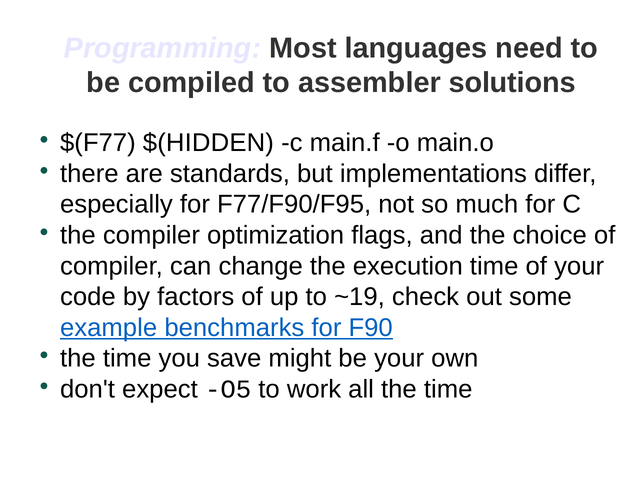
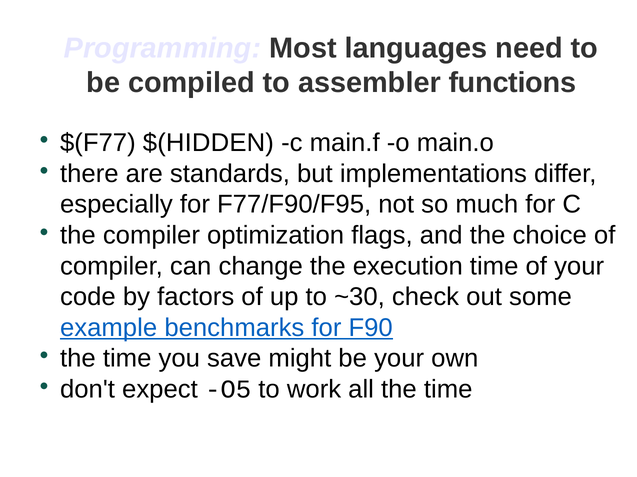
solutions: solutions -> functions (512, 83)
~19: ~19 -> ~30 (359, 297)
